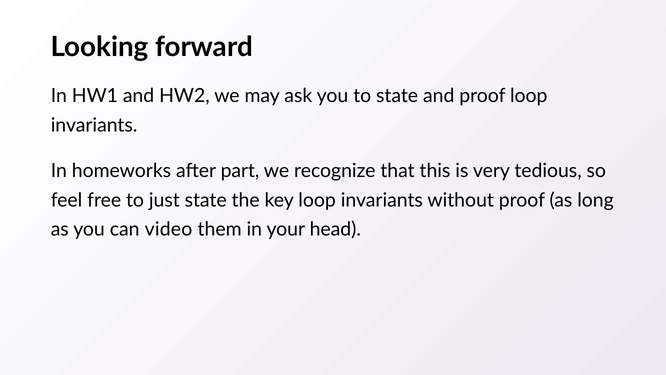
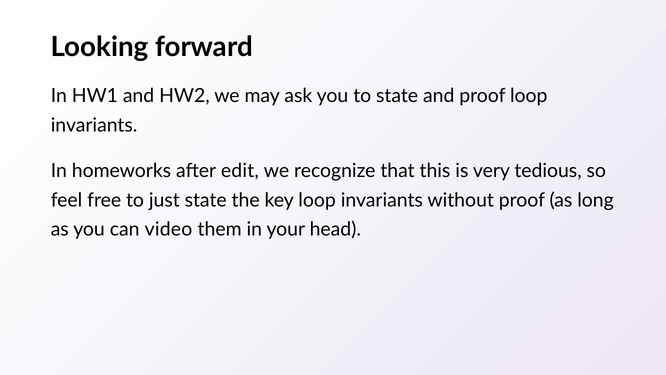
part: part -> edit (240, 171)
